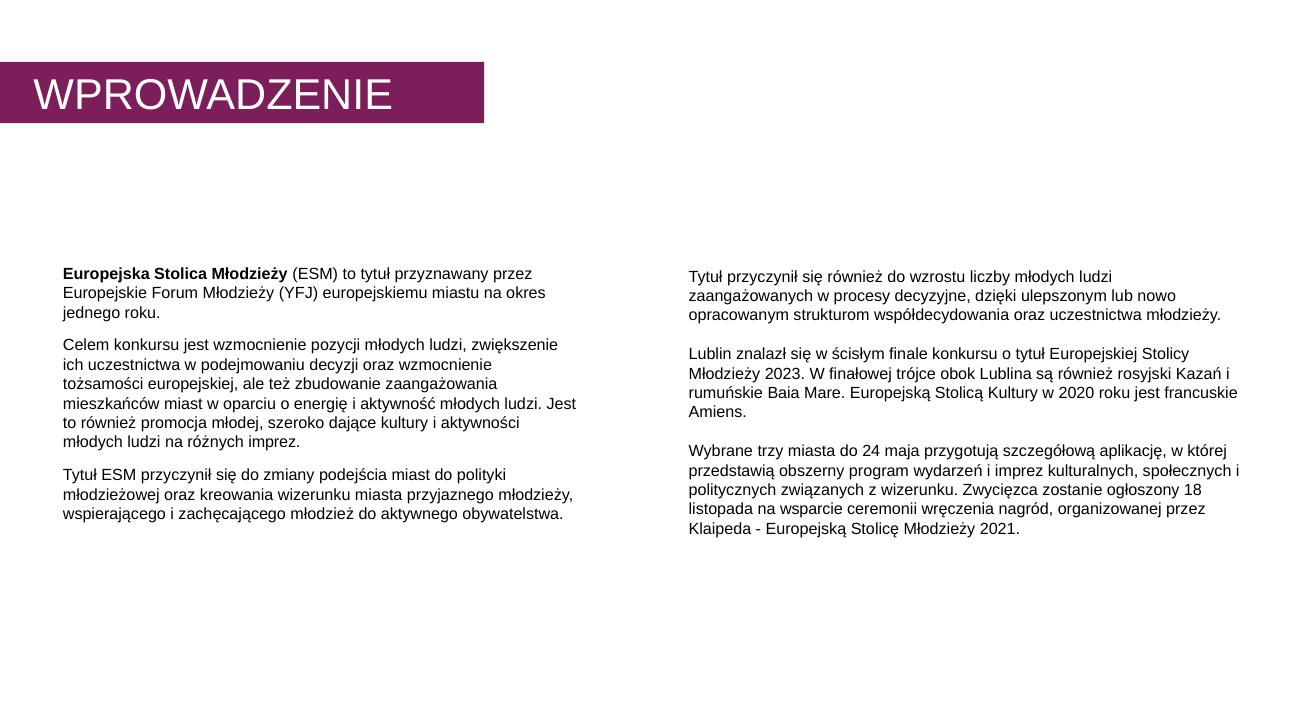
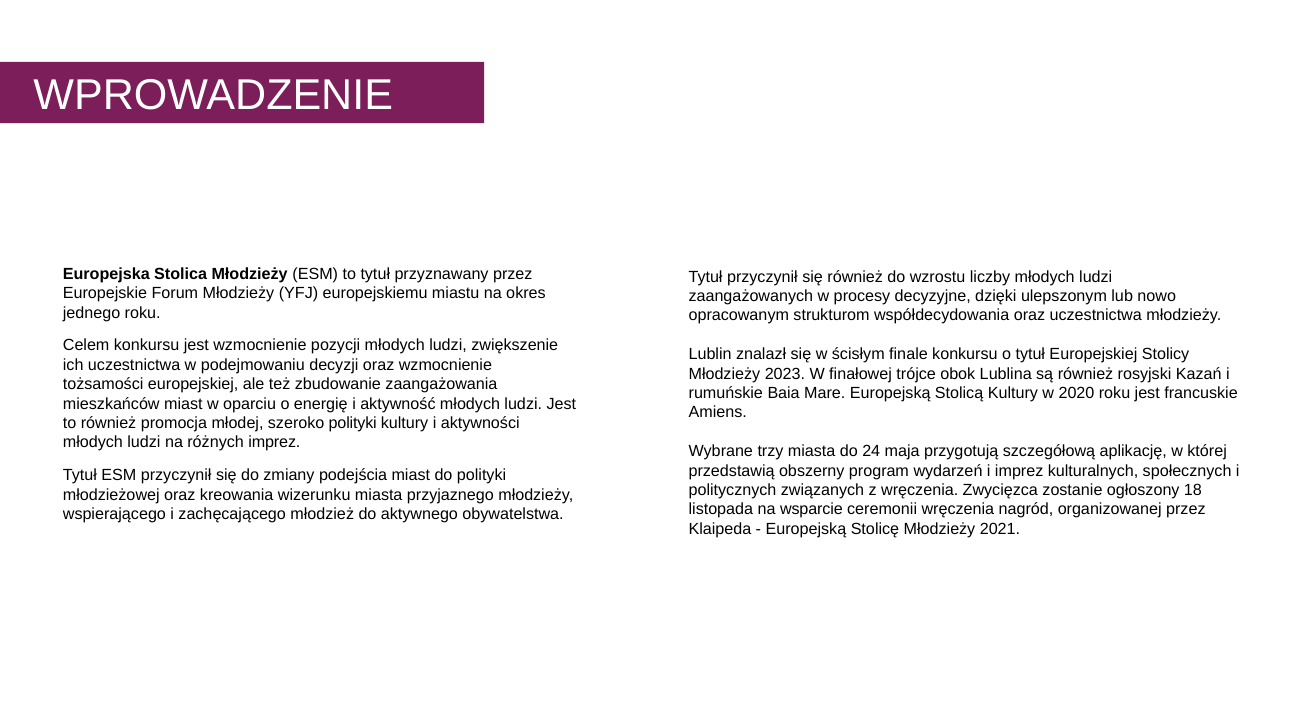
szeroko dające: dające -> polityki (353, 423)
z wizerunku: wizerunku -> wręczenia (920, 490)
